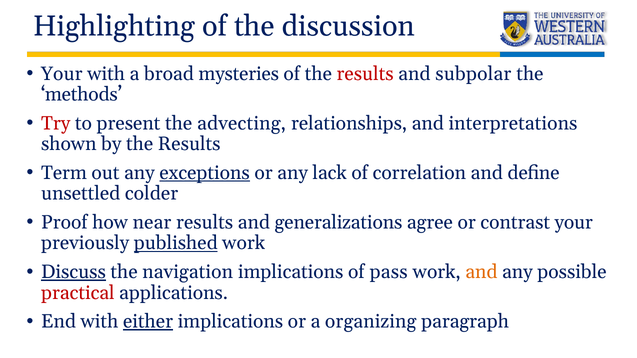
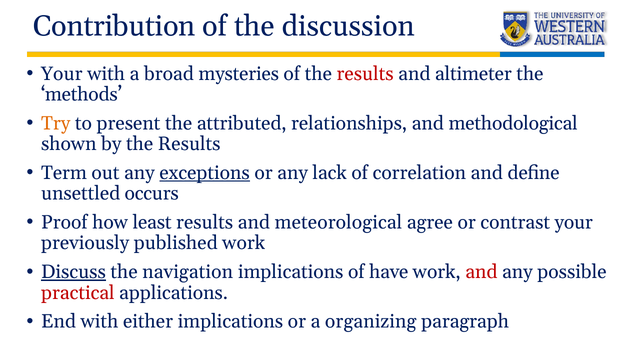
Highlighting: Highlighting -> Contribution (114, 26)
subpolar: subpolar -> altimeter (473, 74)
Try colour: red -> orange (56, 123)
advecting: advecting -> attributed (242, 123)
interpretations: interpretations -> methodological (513, 123)
colder: colder -> occurs (152, 194)
near: near -> least (152, 223)
generalizations: generalizations -> meteorological (338, 223)
published underline: present -> none (176, 243)
pass: pass -> have (389, 272)
and colour: orange -> red (481, 272)
either underline: present -> none (148, 322)
